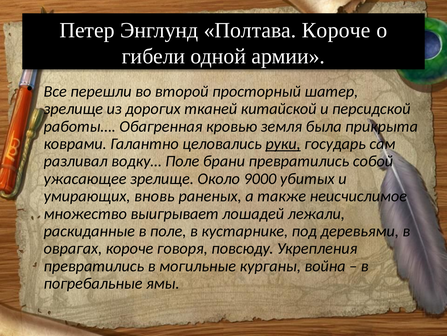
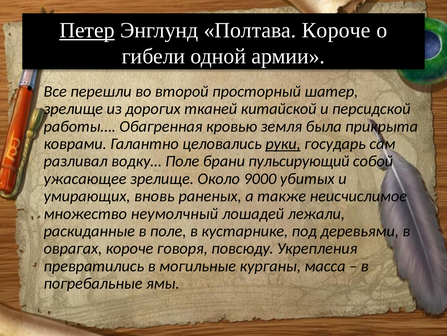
Петер underline: none -> present (87, 30)
брани превратились: превратились -> пульсирующий (299, 161)
выигрывает: выигрывает -> неумолчный (174, 213)
война: война -> масса (325, 265)
